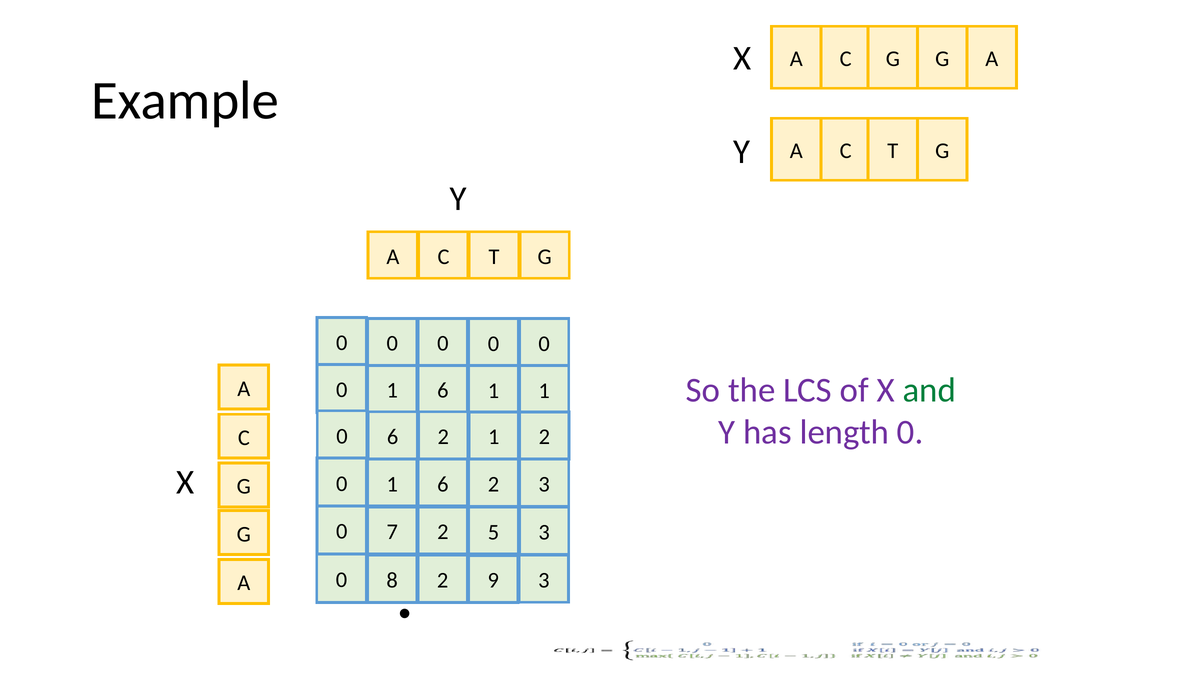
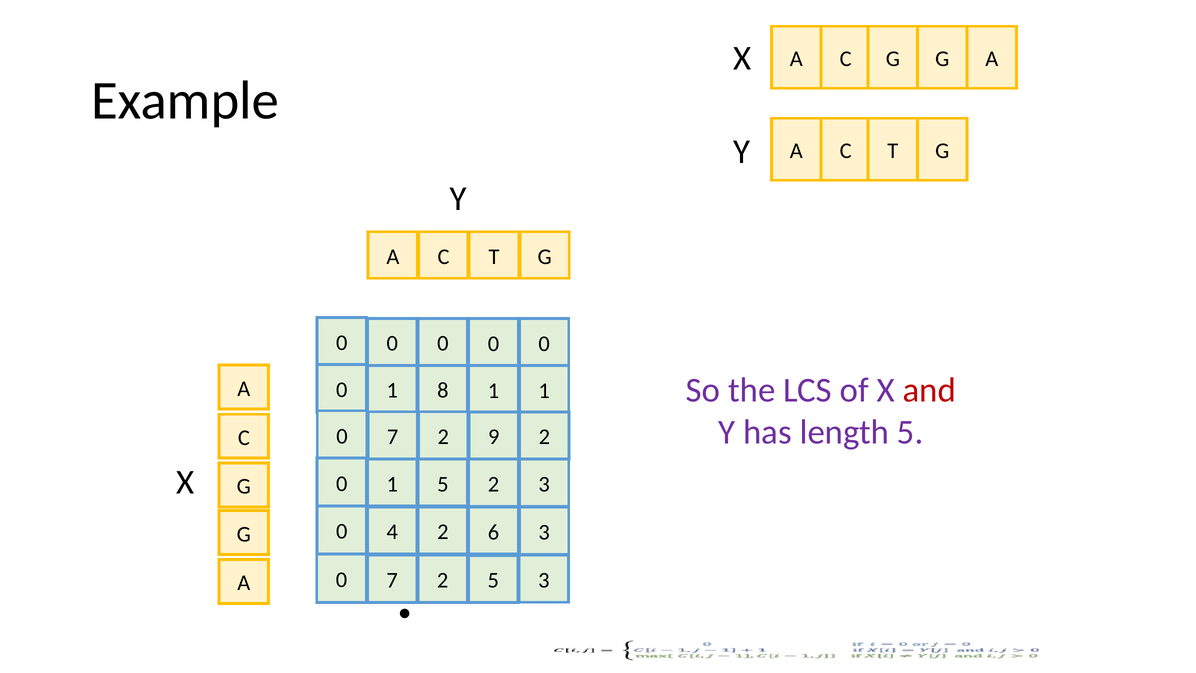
and colour: green -> red (929, 390)
6: 6 -> 8 (443, 390)
length 0: 0 -> 5 (910, 432)
6: 6 -> 7 (393, 437)
2 1: 1 -> 9 (494, 437)
6: 6 -> 5 (443, 484)
7: 7 -> 4 (392, 532)
5: 5 -> 6 (493, 532)
8: 8 -> 7 (392, 580)
2 9: 9 -> 5 (493, 580)
